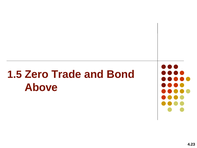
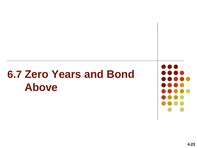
1.5: 1.5 -> 6.7 (15, 74)
Trade: Trade -> Years (66, 74)
